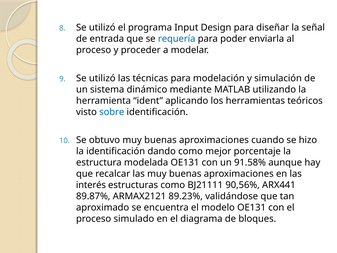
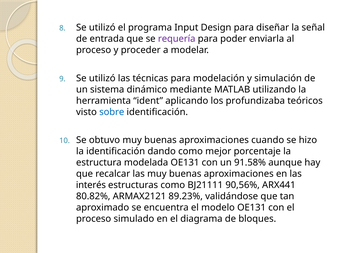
requería colour: blue -> purple (177, 39)
herramientas: herramientas -> profundizaba (255, 101)
89.87%: 89.87% -> 80.82% (93, 196)
